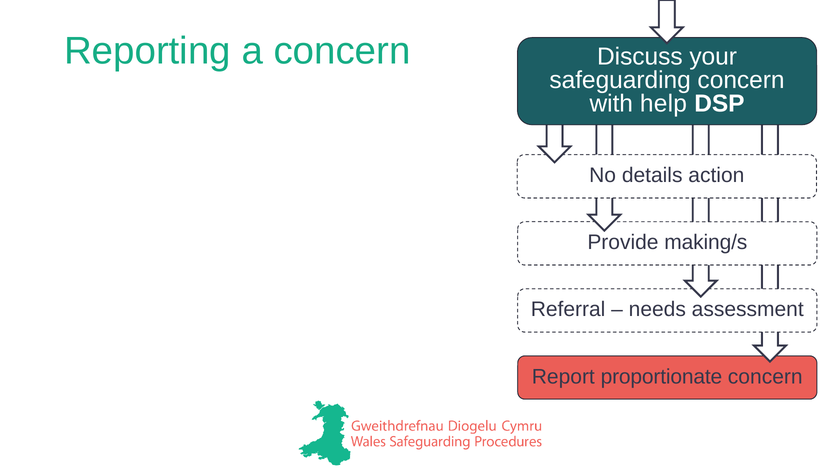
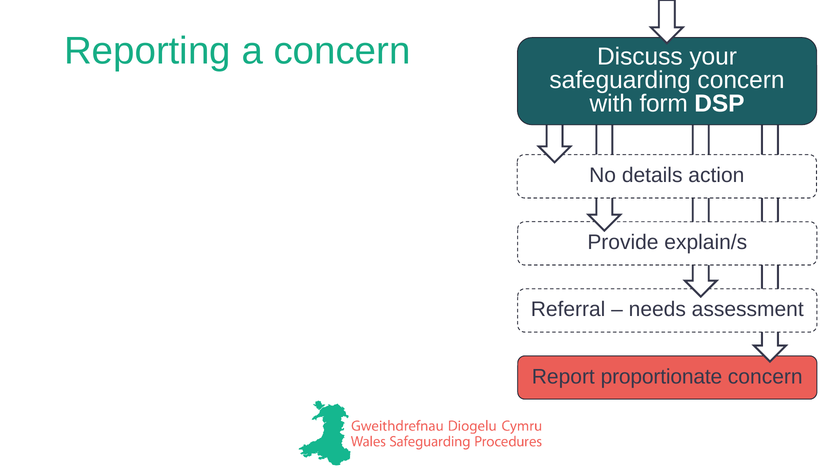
help: help -> form (664, 104)
making/s: making/s -> explain/s (706, 242)
